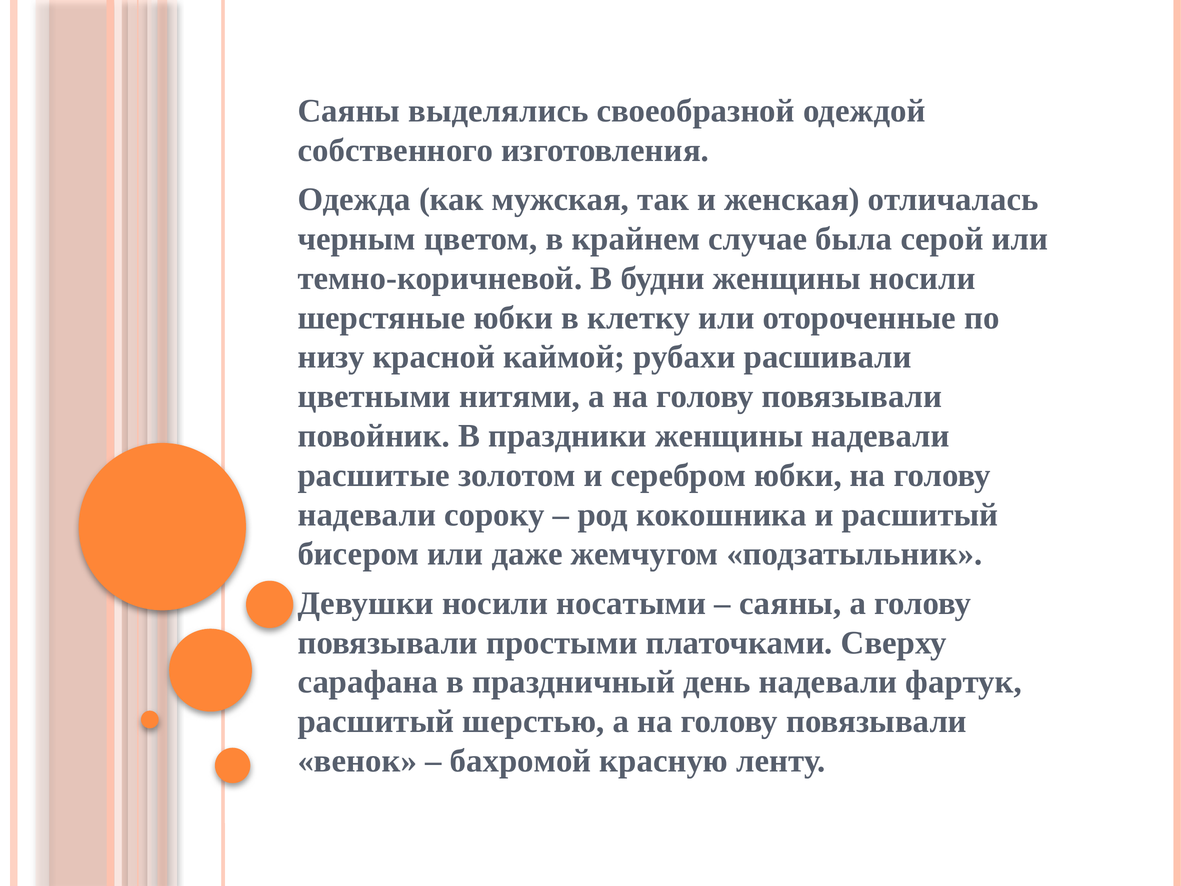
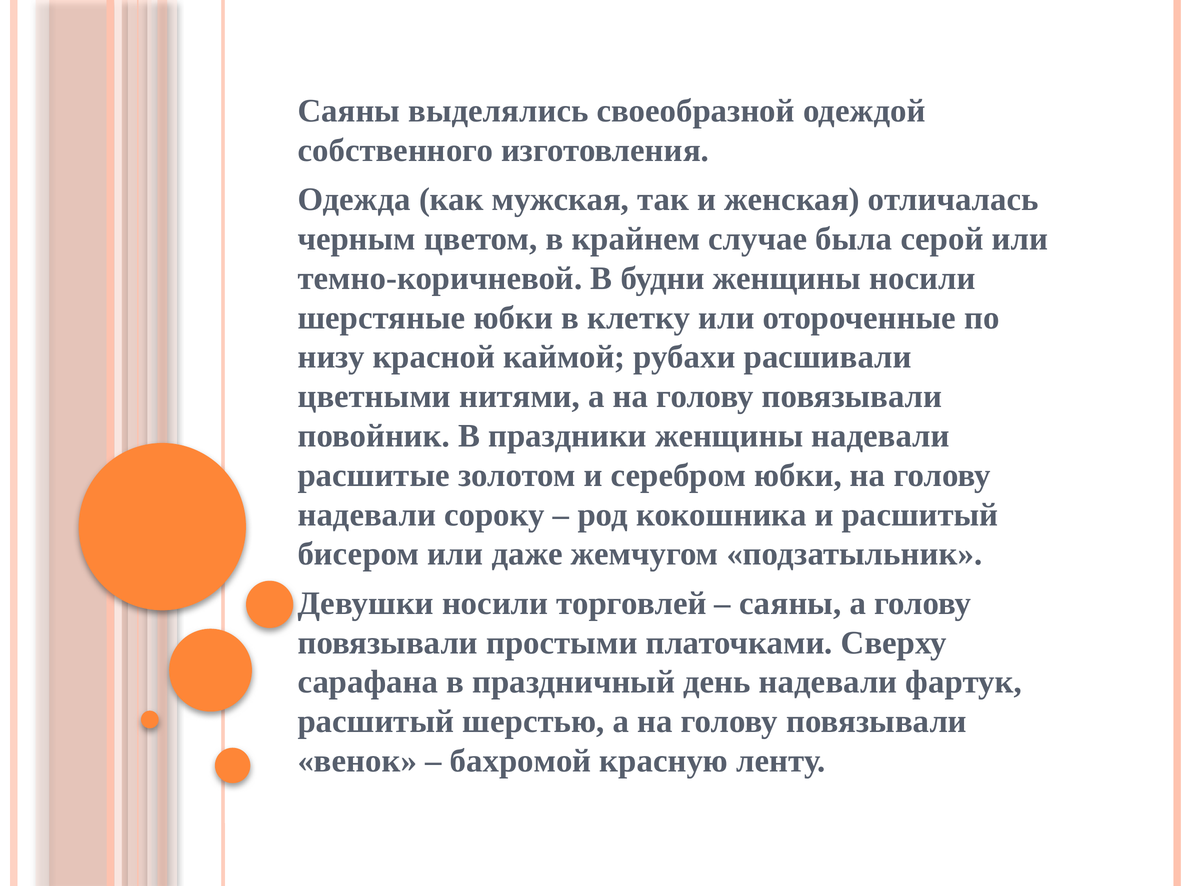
носатыми: носатыми -> торговлей (631, 603)
